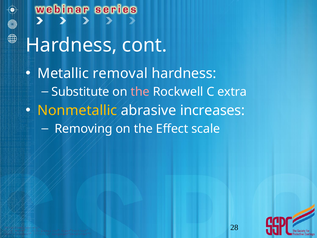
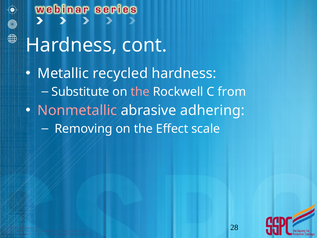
removal: removal -> recycled (120, 73)
extra: extra -> from (232, 92)
Nonmetallic colour: yellow -> pink (77, 110)
increases: increases -> adhering (212, 110)
